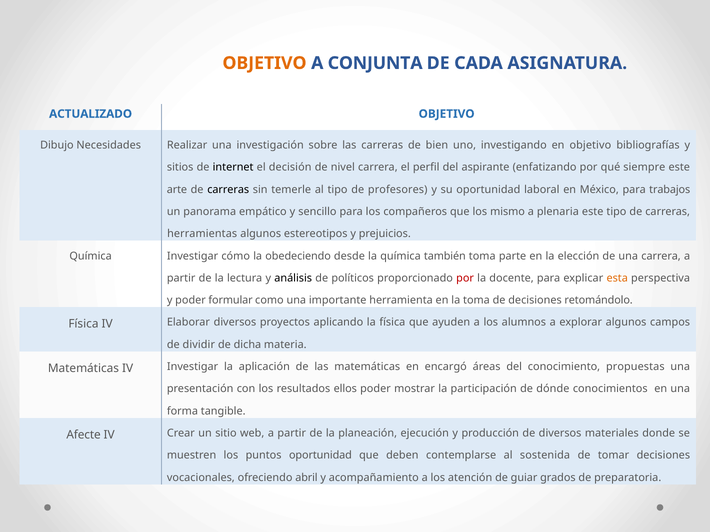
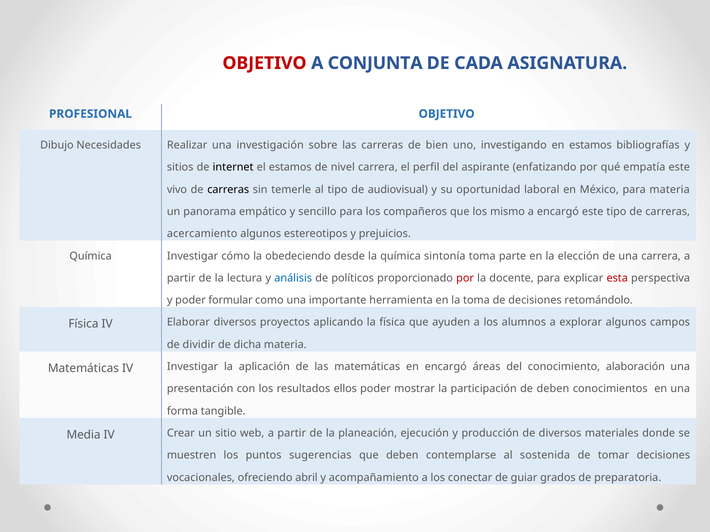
OBJETIVO colour: orange -> red (264, 63)
ACTUALIZADO: ACTUALIZADO -> PROFESIONAL (91, 114)
en objetivo: objetivo -> estamos (590, 145)
el decisión: decisión -> estamos (290, 167)
siempre: siempre -> empatía (644, 167)
arte: arte -> vivo (177, 190)
profesores: profesores -> audiovisual (398, 190)
para trabajos: trabajos -> materia (670, 190)
a plenaria: plenaria -> encargó (558, 212)
herramientas: herramientas -> acercamiento (202, 234)
también: también -> sintonía (445, 256)
análisis colour: black -> blue (293, 278)
esta colour: orange -> red (617, 278)
propuestas: propuestas -> alaboración (635, 367)
de dónde: dónde -> deben (553, 389)
Afecte: Afecte -> Media (84, 435)
puntos oportunidad: oportunidad -> sugerencias (320, 456)
atención: atención -> conectar (470, 478)
